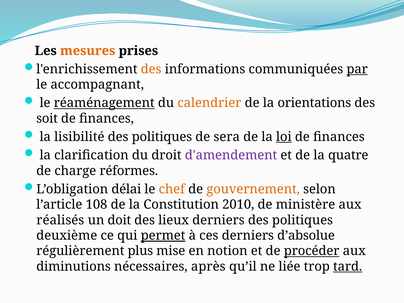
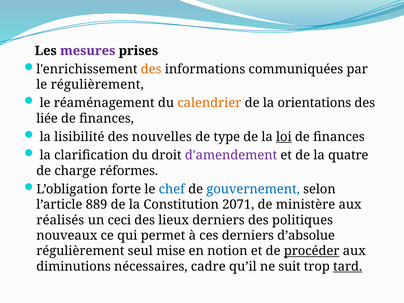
mesures colour: orange -> purple (88, 51)
par underline: present -> none (357, 69)
le accompagnant: accompagnant -> régulièrement (97, 85)
réaménagement underline: present -> none (104, 103)
soit: soit -> liée (47, 119)
politiques: politiques -> nouvelles (162, 137)
sera: sera -> type (227, 137)
délai: délai -> forte (126, 189)
chef colour: orange -> blue (172, 189)
gouvernement colour: orange -> blue (253, 189)
108: 108 -> 889 (97, 205)
2010: 2010 -> 2071 (238, 205)
doit: doit -> ceci (119, 220)
deuxième: deuxième -> nouveaux (67, 236)
permet underline: present -> none (163, 236)
plus: plus -> seul (140, 251)
après: après -> cadre (208, 267)
liée: liée -> suit (290, 267)
